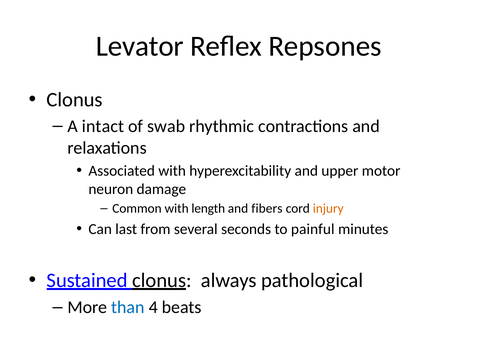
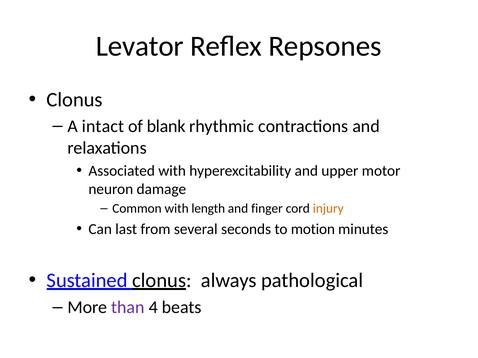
swab: swab -> blank (166, 126)
fibers: fibers -> finger (267, 209)
painful: painful -> motion (313, 229)
than colour: blue -> purple (128, 308)
